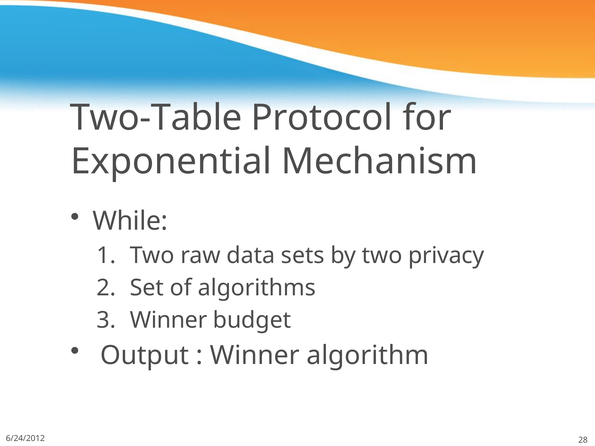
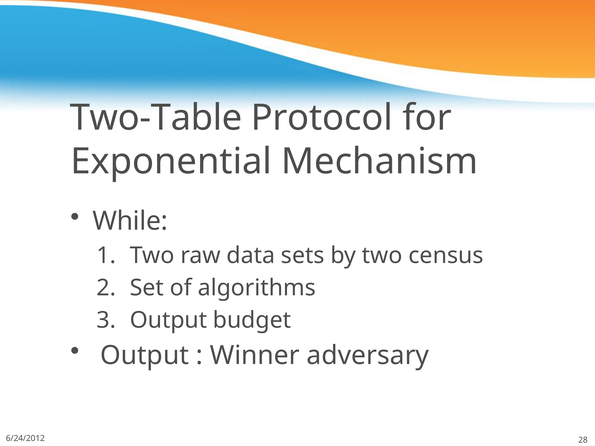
privacy: privacy -> census (446, 256)
Winner: Winner -> Output (168, 320)
algorithm: algorithm -> adversary (368, 356)
